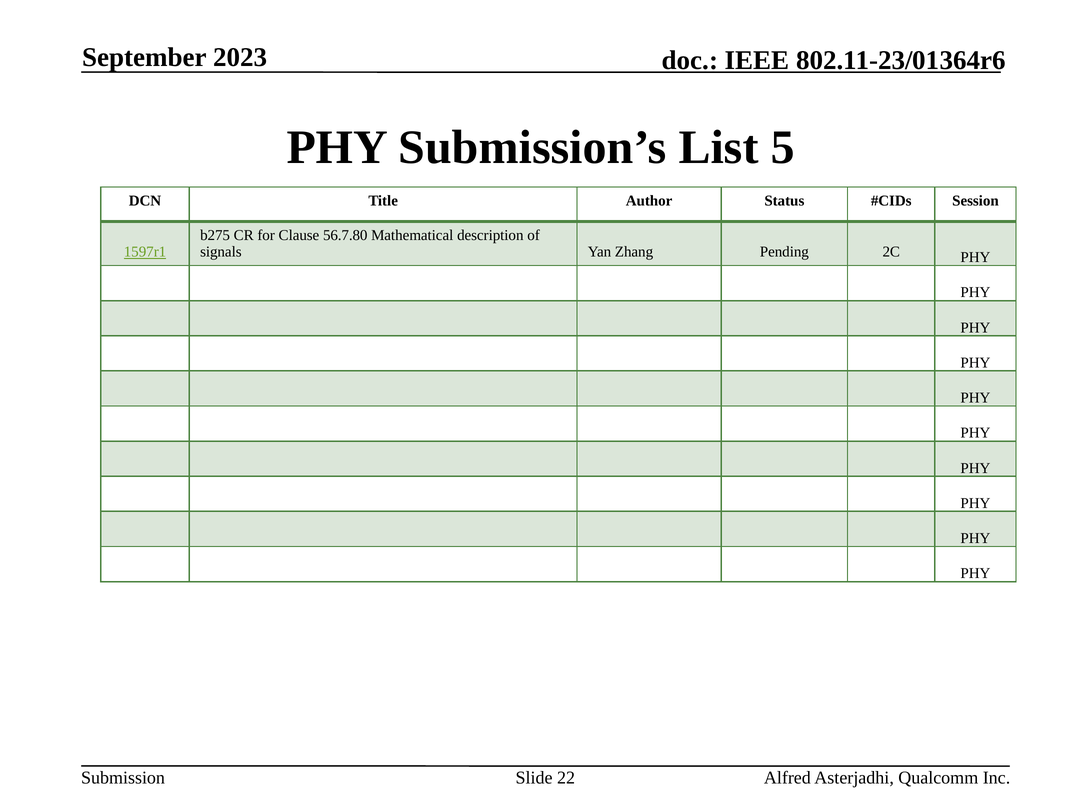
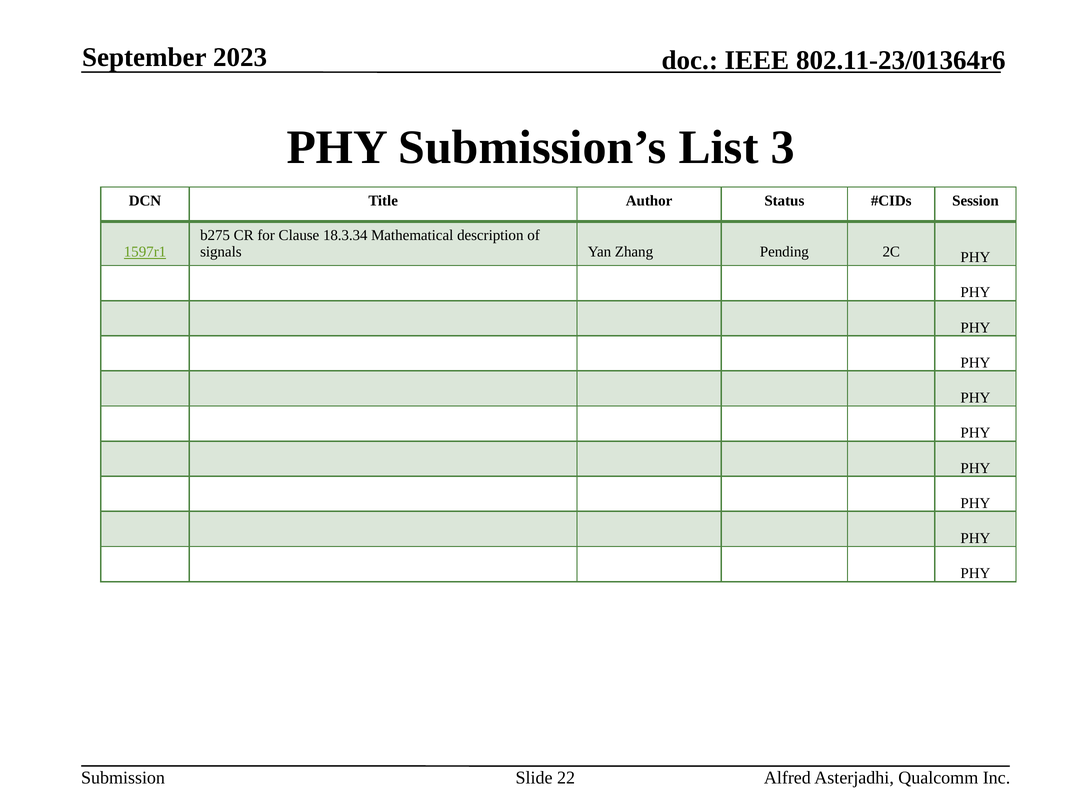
5: 5 -> 3 (783, 147)
56.7.80: 56.7.80 -> 18.3.34 (345, 236)
